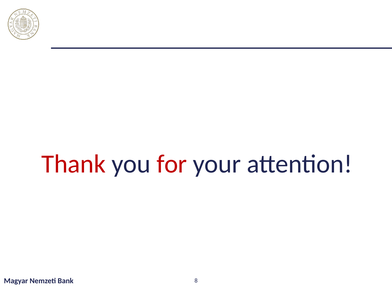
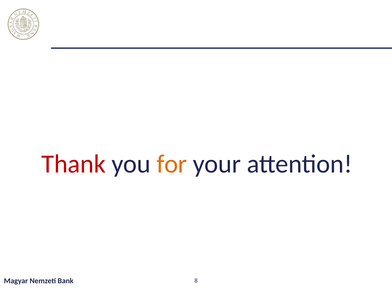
for colour: red -> orange (172, 164)
